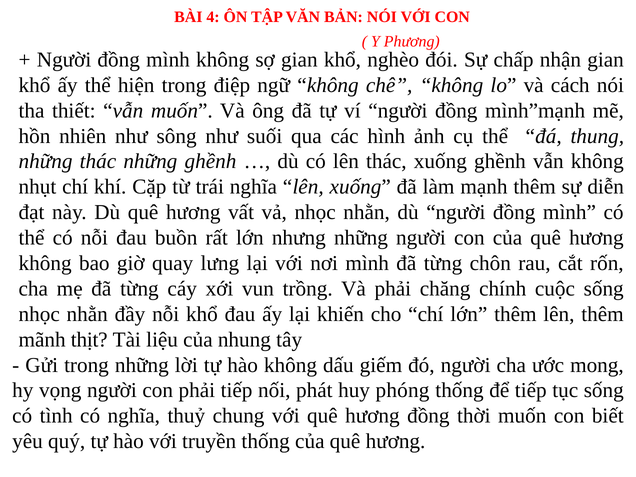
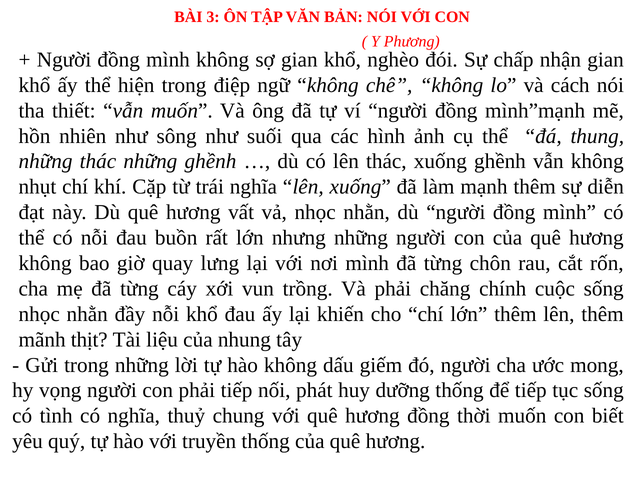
4: 4 -> 3 (213, 17)
phóng: phóng -> dưỡng (403, 390)
